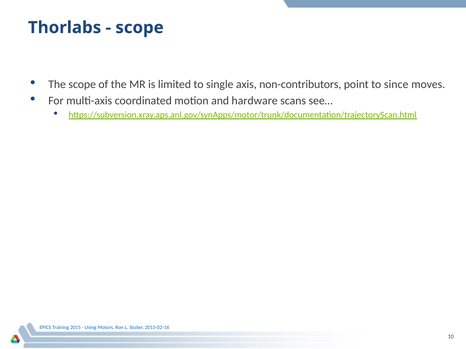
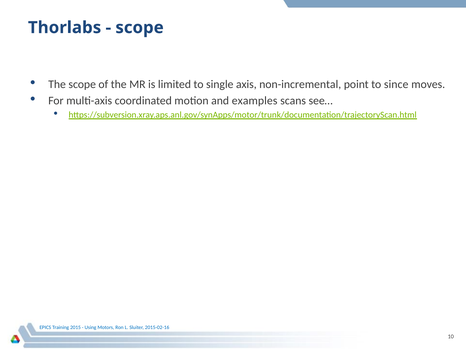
non-contributors: non-contributors -> non-incremental (300, 85)
hardware: hardware -> examples (255, 101)
